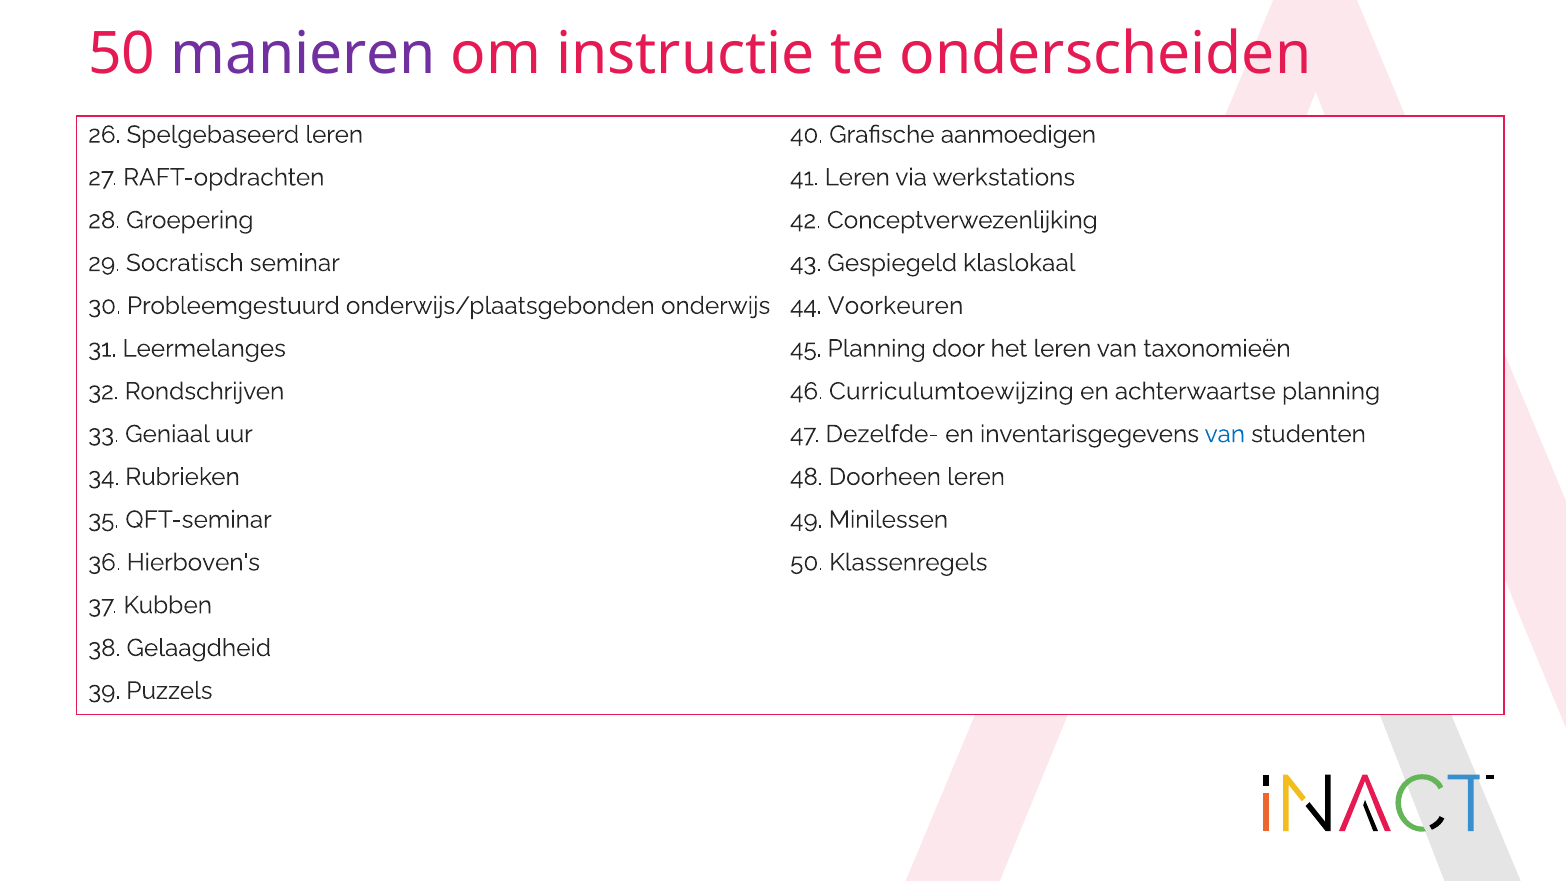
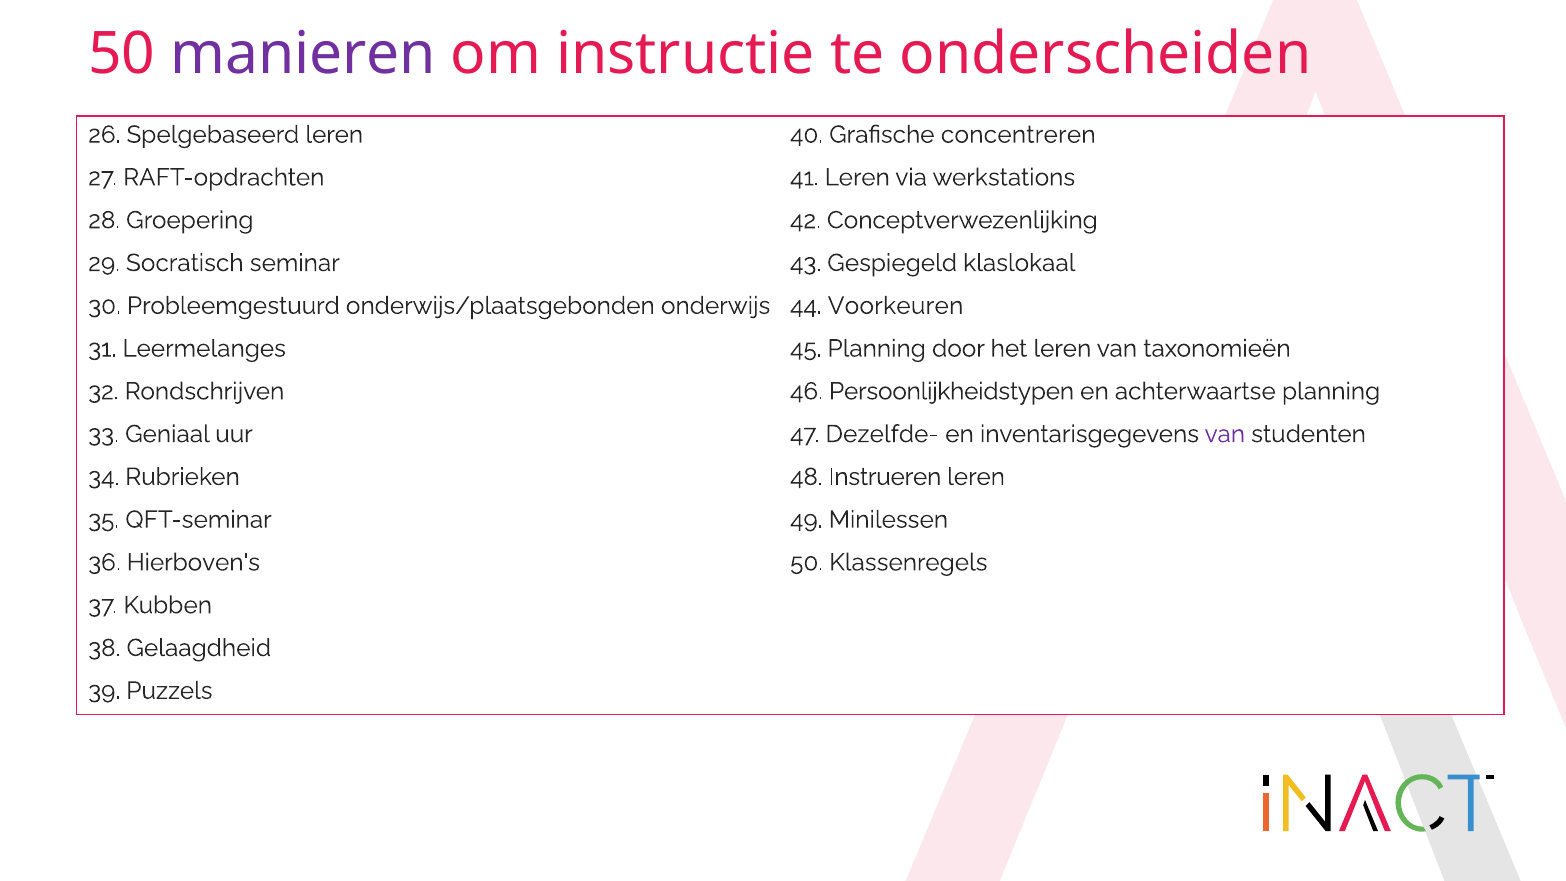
aanmoedigen: aanmoedigen -> concentreren (1018, 135)
Curriculumtoewijzing: Curriculumtoewijzing -> Persoonlijkheidstypen (952, 391)
van colour: blue -> purple (1225, 434)
Doorheen: Doorheen -> Instrueren (885, 477)
